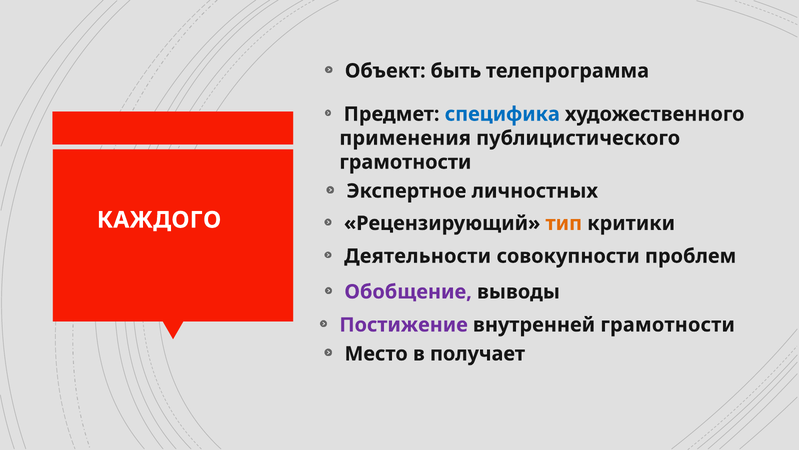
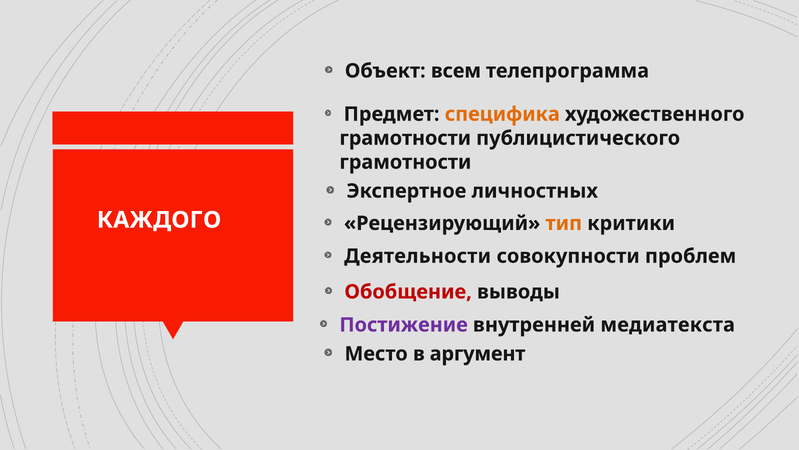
быть: быть -> всем (456, 71)
специфика colour: blue -> orange (502, 114)
применения: применения -> грамотности (405, 138)
Обобщение colour: purple -> red (408, 292)
внутренней грамотности: грамотности -> медиатекста (668, 325)
получает: получает -> аргумент (478, 353)
